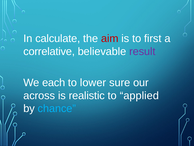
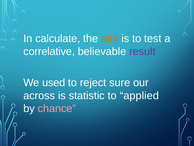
aim colour: red -> orange (110, 38)
first: first -> test (153, 38)
each: each -> used (54, 82)
lower: lower -> reject (93, 82)
realistic: realistic -> statistic (87, 95)
chance colour: light blue -> pink (57, 108)
